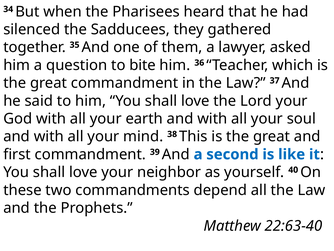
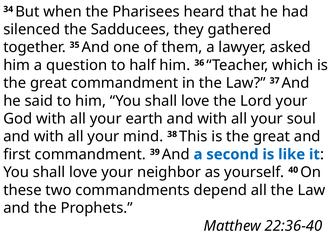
bite: bite -> half (143, 65)
22:63-40: 22:63-40 -> 22:36-40 (294, 225)
